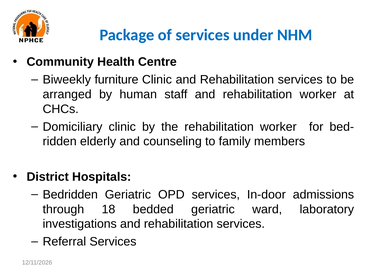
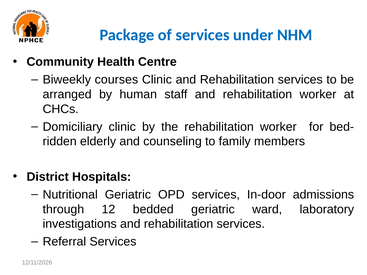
furniture: furniture -> courses (116, 80)
Bedridden: Bedridden -> Nutritional (70, 195)
18: 18 -> 12 (108, 209)
